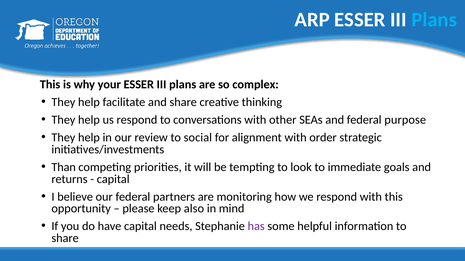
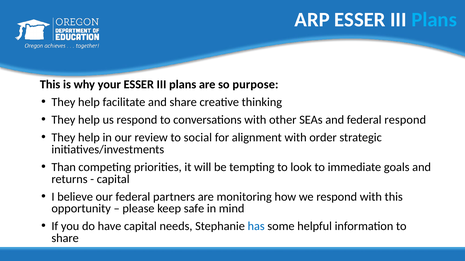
complex: complex -> purpose (255, 85)
federal purpose: purpose -> respond (405, 120)
also: also -> safe (194, 209)
has colour: purple -> blue (256, 227)
